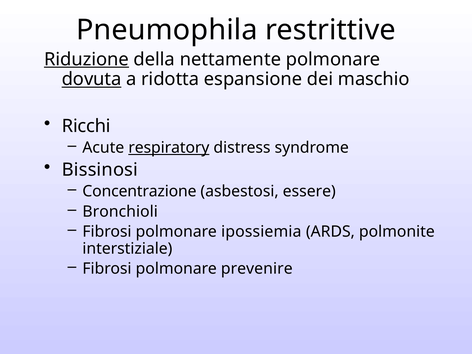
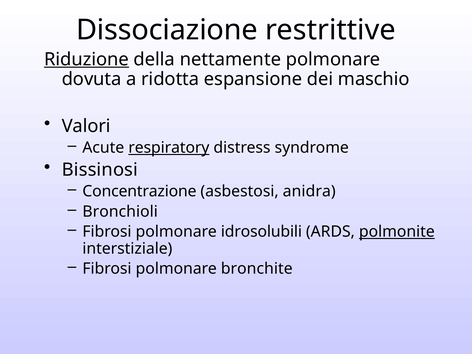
Pneumophila: Pneumophila -> Dissociazione (167, 30)
dovuta underline: present -> none (92, 79)
Ricchi: Ricchi -> Valori (86, 126)
essere: essere -> anidra (309, 191)
ipossiemia: ipossiemia -> idrosolubili (261, 232)
polmonite underline: none -> present (397, 232)
prevenire: prevenire -> bronchite (257, 269)
